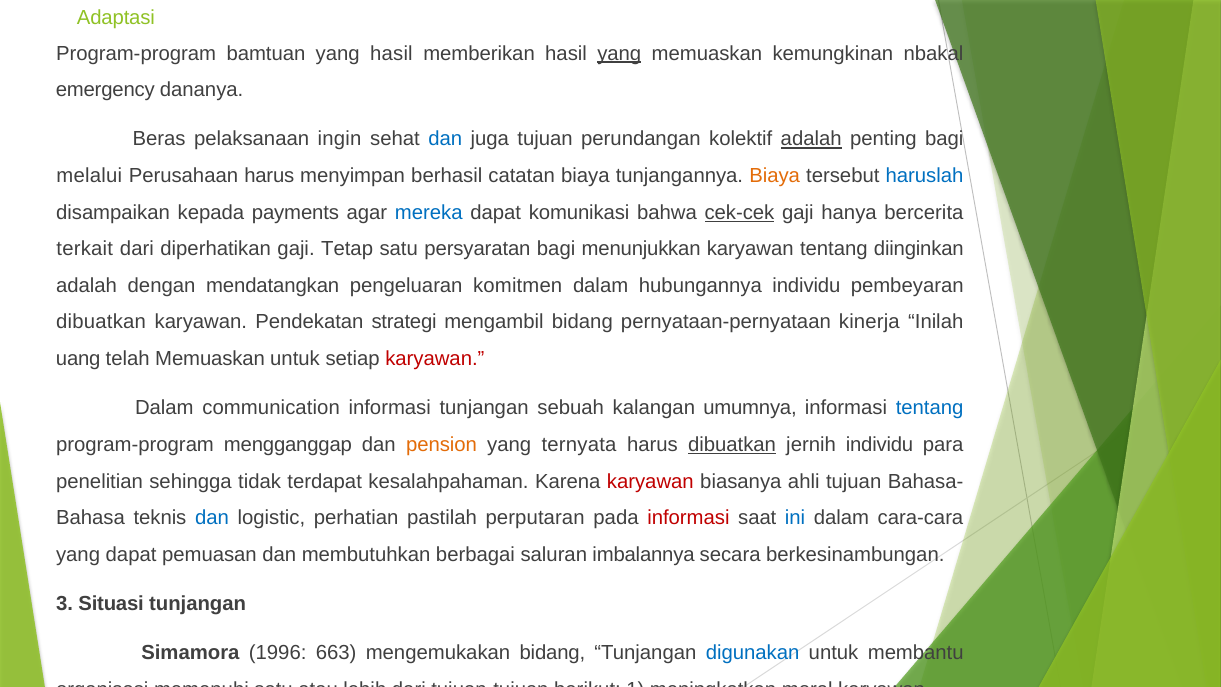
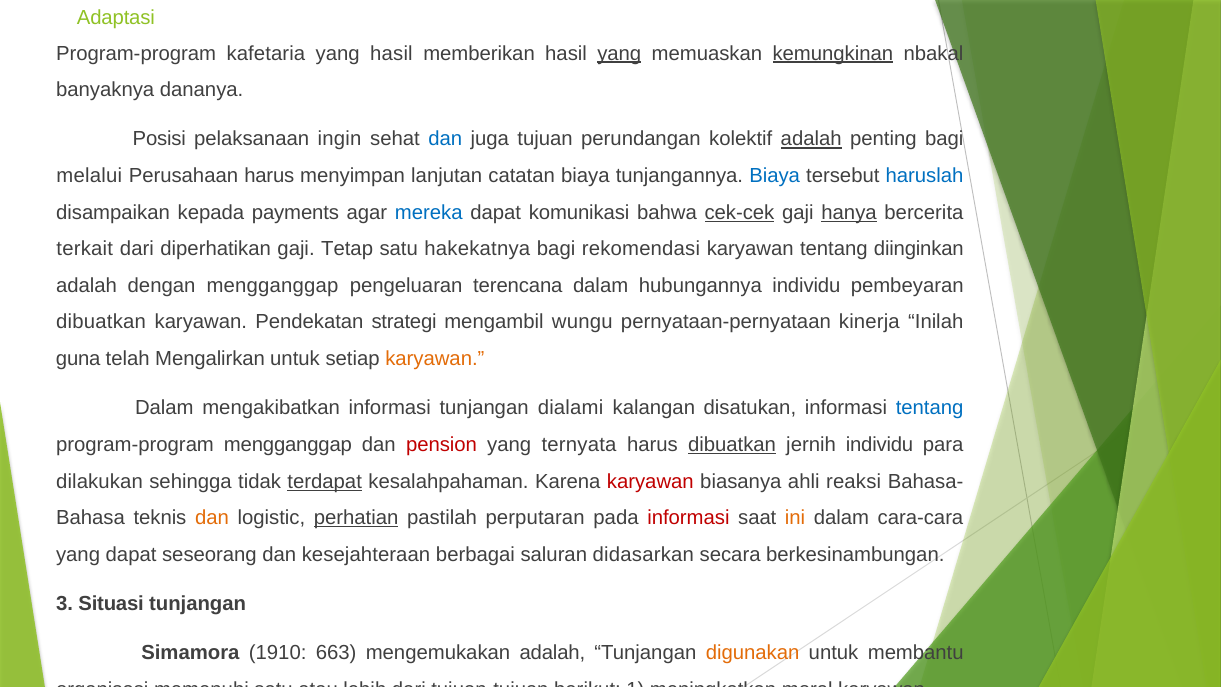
bamtuan: bamtuan -> kafetaria (266, 53)
kemungkinan underline: none -> present (833, 53)
emergency: emergency -> banyaknya (105, 90)
Beras: Beras -> Posisi (159, 139)
berhasil: berhasil -> lanjutan (447, 176)
Biaya colour: orange -> blue (775, 176)
hanya underline: none -> present (849, 212)
persyaratan: persyaratan -> hakekatnya (477, 249)
menunjukkan: menunjukkan -> rekomendasi (641, 249)
dengan mendatangkan: mendatangkan -> mengganggap (273, 286)
komitmen: komitmen -> terencana (518, 286)
mengambil bidang: bidang -> wungu (582, 322)
uang: uang -> guna (78, 359)
telah Memuaskan: Memuaskan -> Mengalirkan (210, 359)
karyawan colour: red -> orange (435, 359)
communication: communication -> mengakibatkan (271, 408)
sebuah: sebuah -> dialami (571, 408)
umumnya: umumnya -> disatukan (750, 408)
pension colour: orange -> red (441, 445)
penelitian: penelitian -> dilakukan (99, 481)
terdapat underline: none -> present (325, 481)
ahli tujuan: tujuan -> reaksi (854, 481)
dan colour: blue -> orange (212, 518)
perhatian underline: none -> present (356, 518)
ini colour: blue -> orange (795, 518)
pemuasan: pemuasan -> seseorang (209, 554)
membutuhkan: membutuhkan -> kesejahteraan (366, 554)
imbalannya: imbalannya -> didasarkan (643, 554)
1996: 1996 -> 1910 (278, 653)
mengemukakan bidang: bidang -> adalah (552, 653)
digunakan colour: blue -> orange (753, 653)
